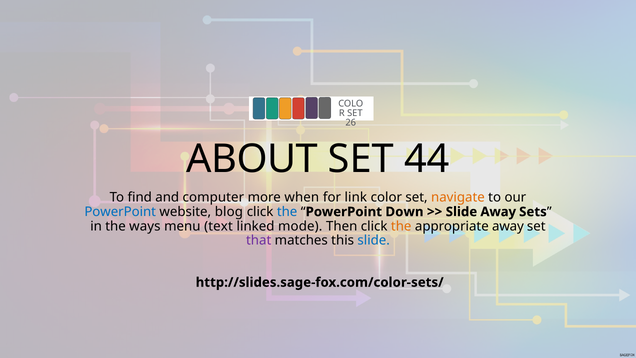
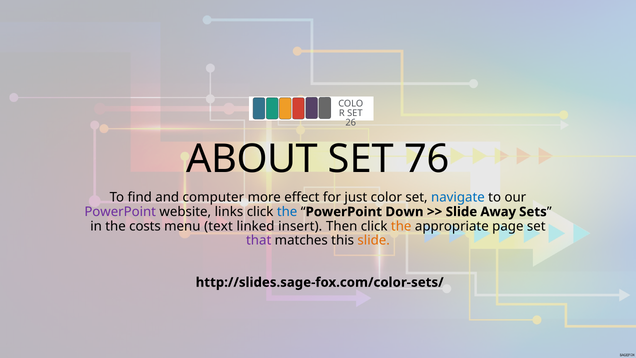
44: 44 -> 76 (427, 159)
when: when -> effect (302, 197)
link: link -> just (356, 197)
navigate colour: orange -> blue (458, 197)
PowerPoint colour: blue -> purple (120, 212)
blog: blog -> links (229, 212)
ways: ways -> costs (145, 226)
mode: mode -> insert (300, 226)
appropriate away: away -> page (508, 226)
slide colour: blue -> orange (374, 240)
